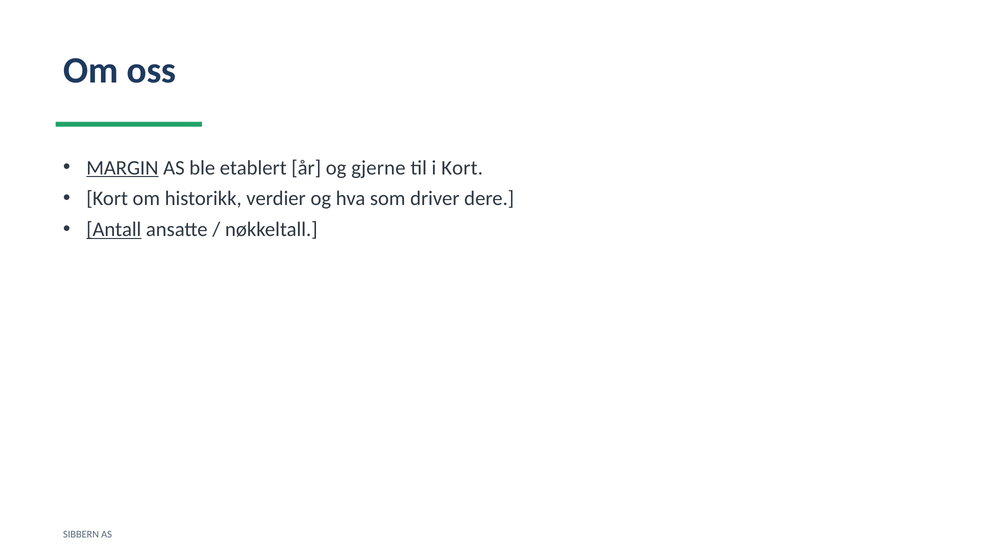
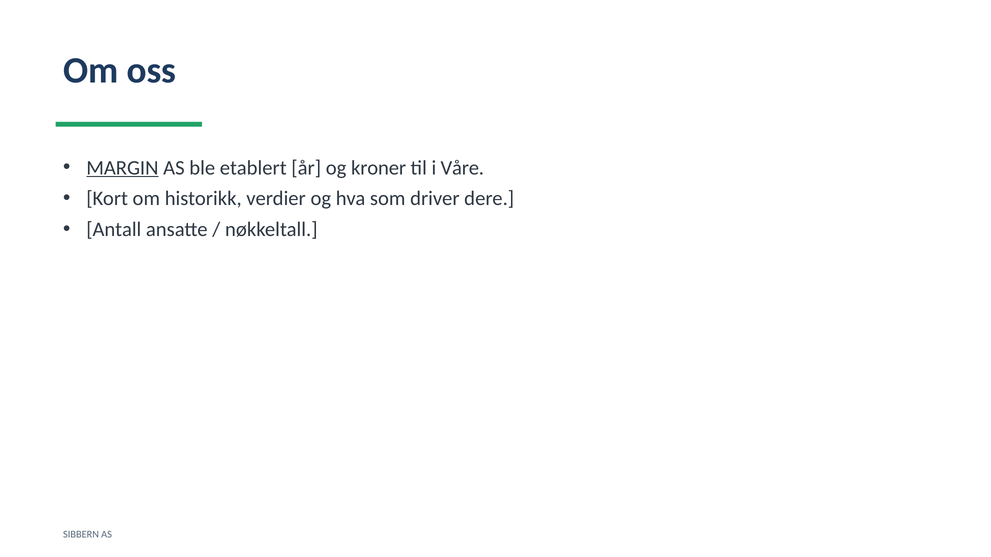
gjerne: gjerne -> kroner (379, 168)
i Kort: Kort -> Våre (462, 168)
Antall underline: present -> none (114, 230)
